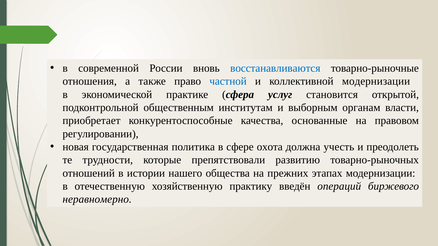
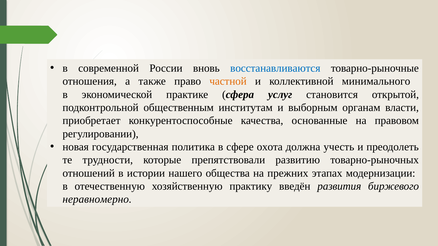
частной colour: blue -> orange (228, 81)
коллективной модернизации: модернизации -> минимального (376, 81)
операций: операций -> развития (339, 187)
